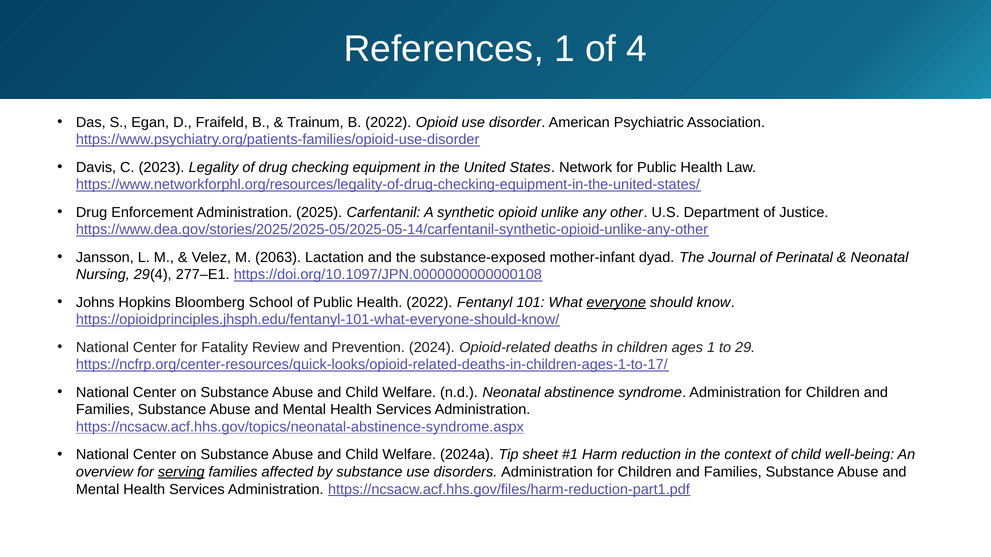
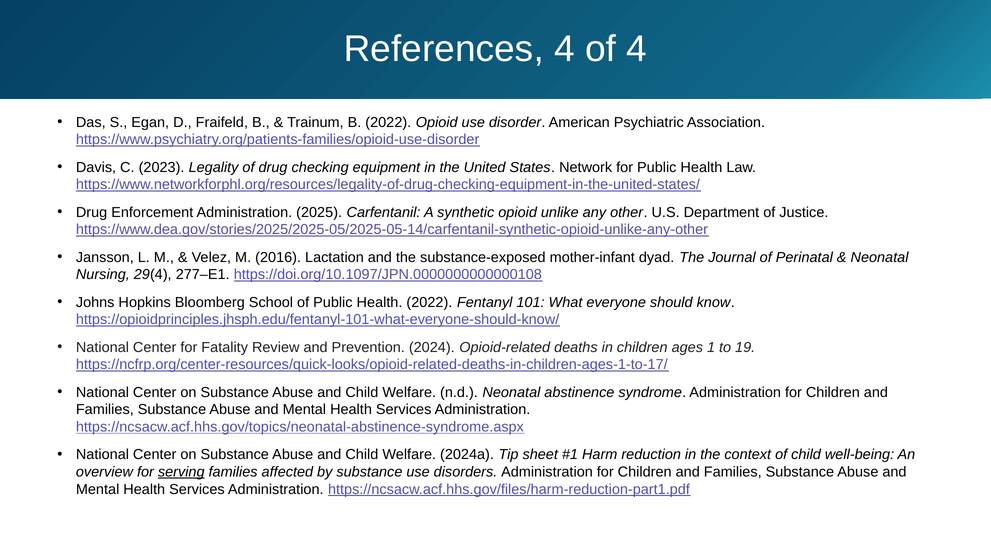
References 1: 1 -> 4 (564, 49)
2063: 2063 -> 2016 (278, 257)
everyone underline: present -> none (616, 302)
29: 29 -> 19 (745, 348)
